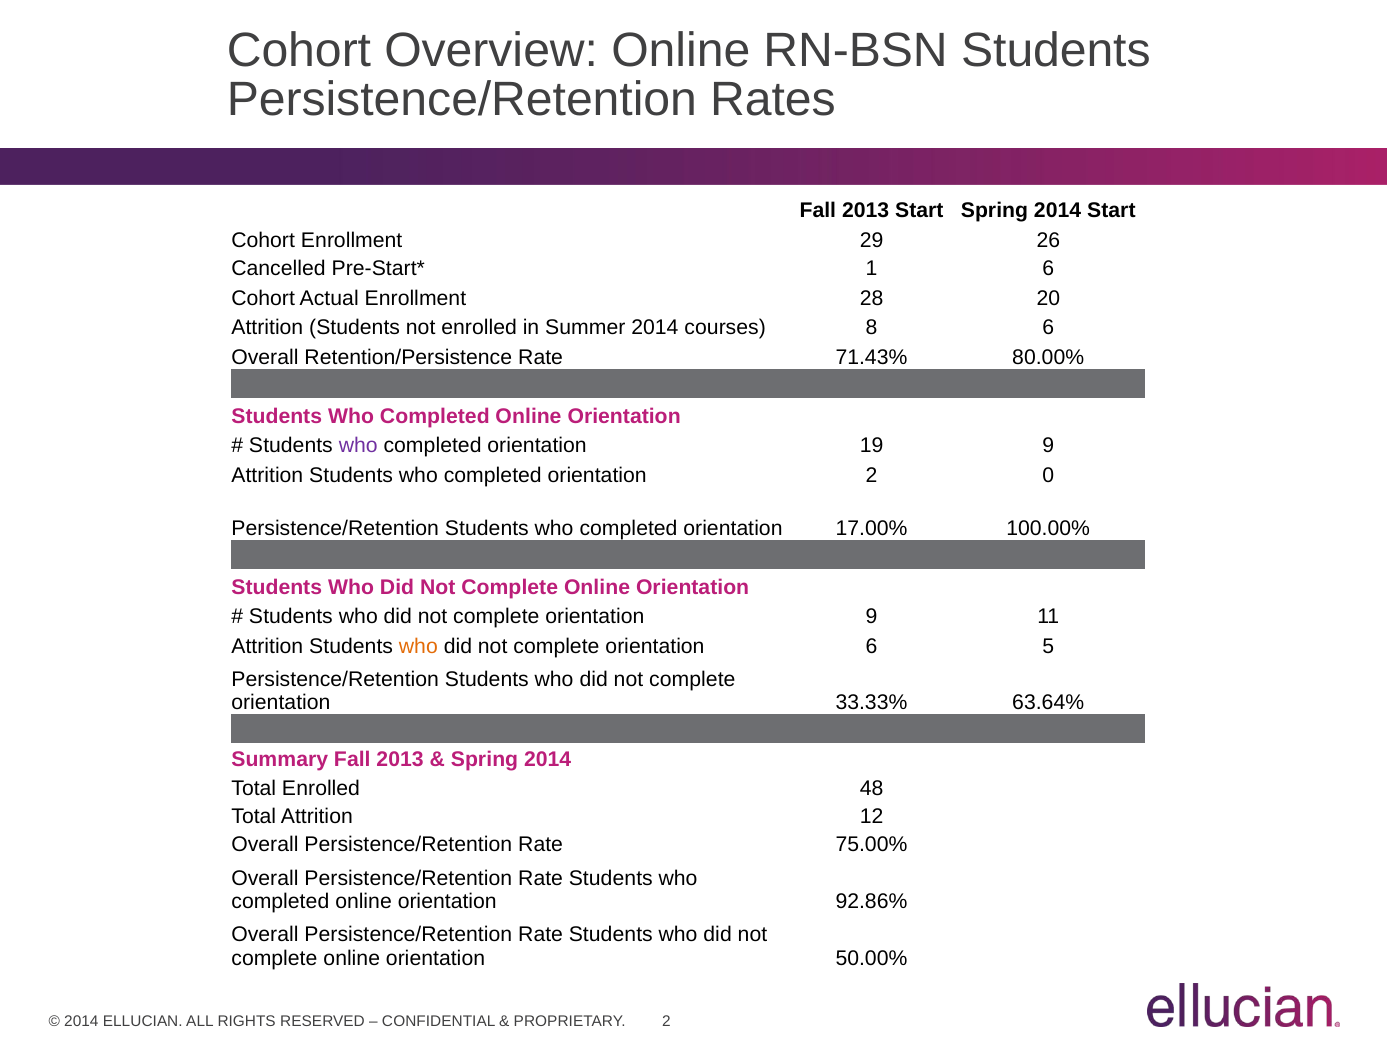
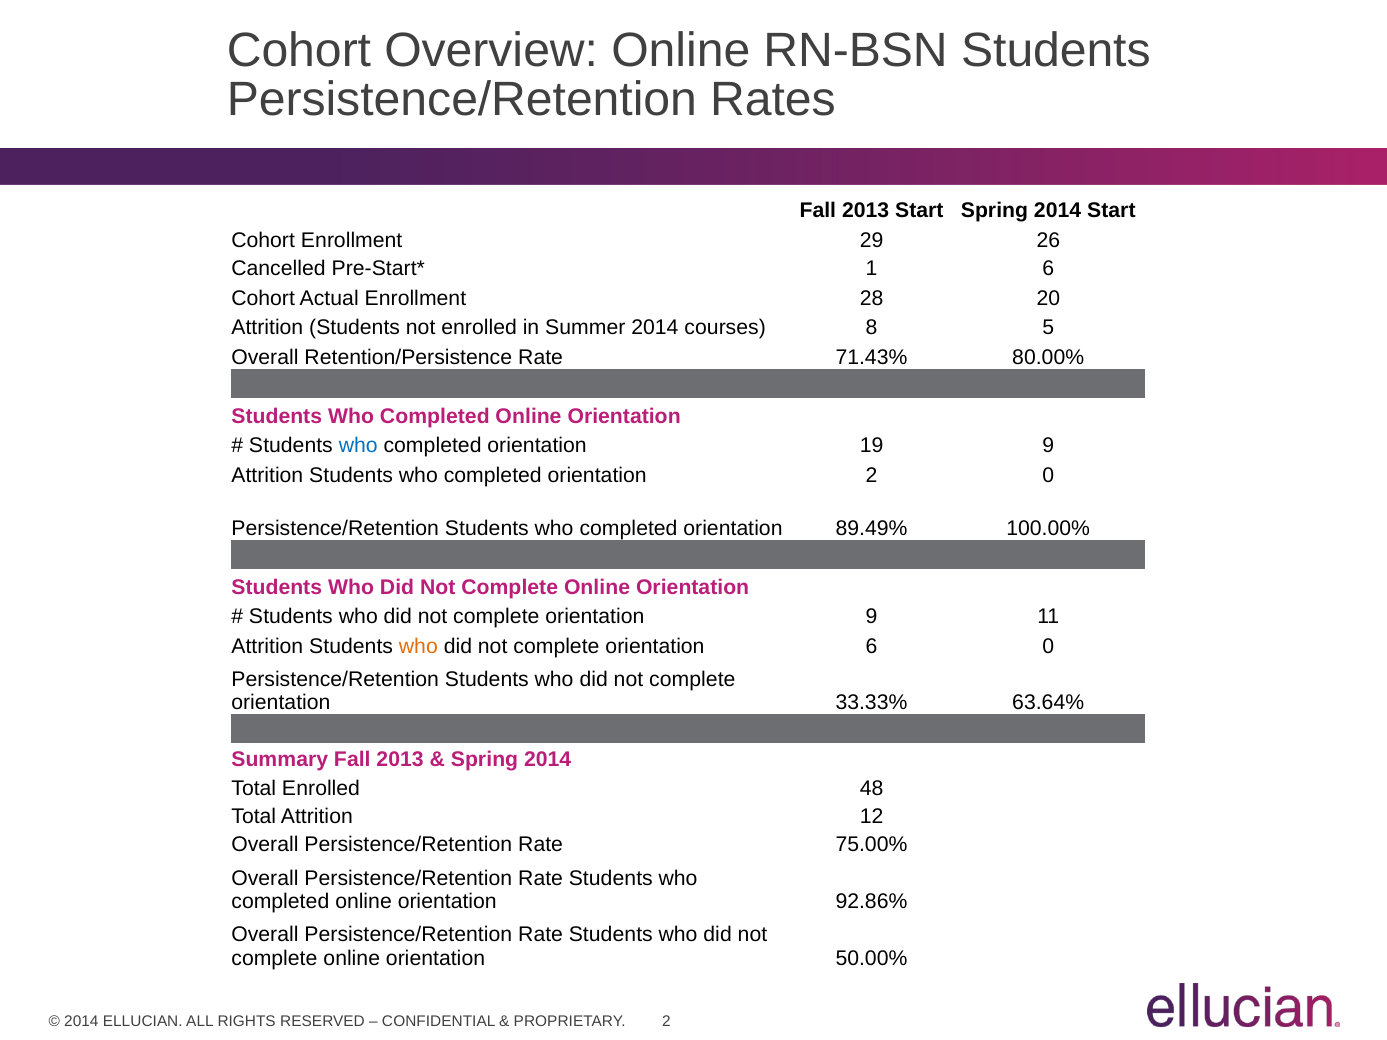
8 6: 6 -> 5 (1048, 328)
who colour: purple -> blue (358, 446)
17.00%: 17.00% -> 89.49% (872, 528)
6 5: 5 -> 0 (1048, 646)
